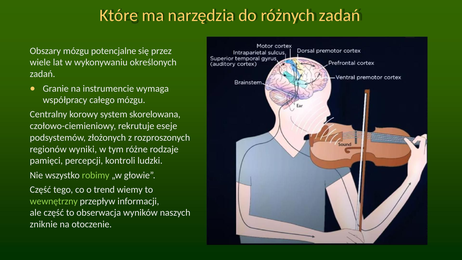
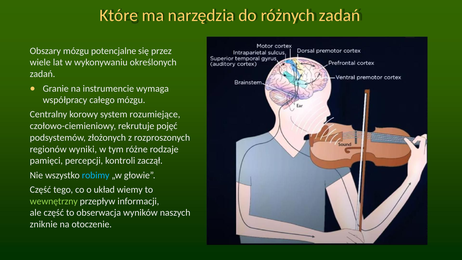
skorelowana: skorelowana -> rozumiejące (155, 114)
eseje: eseje -> pojęć (167, 126)
ludzki: ludzki -> zaczął (150, 161)
robimy colour: light green -> light blue (96, 175)
trend: trend -> układ (104, 190)
